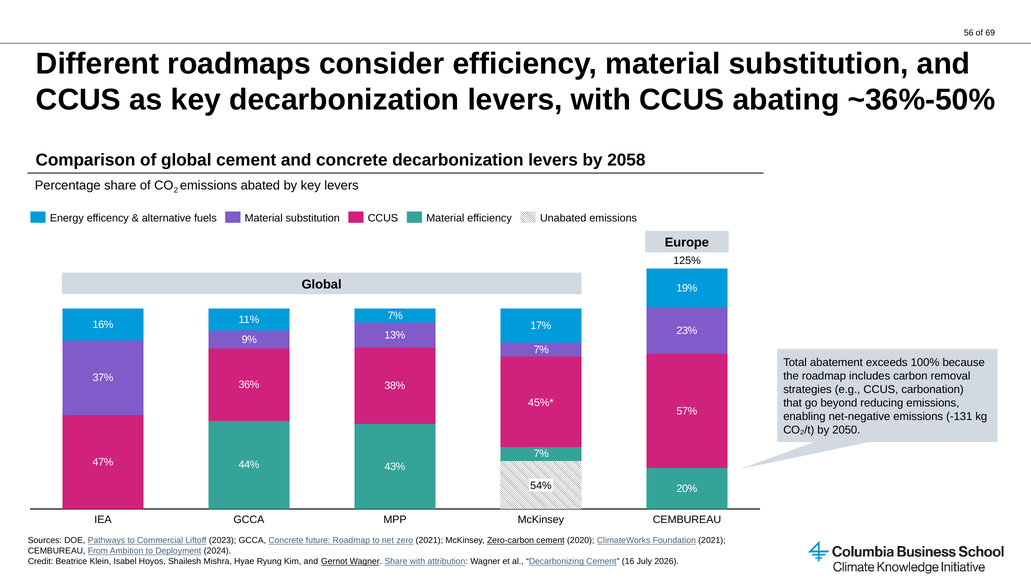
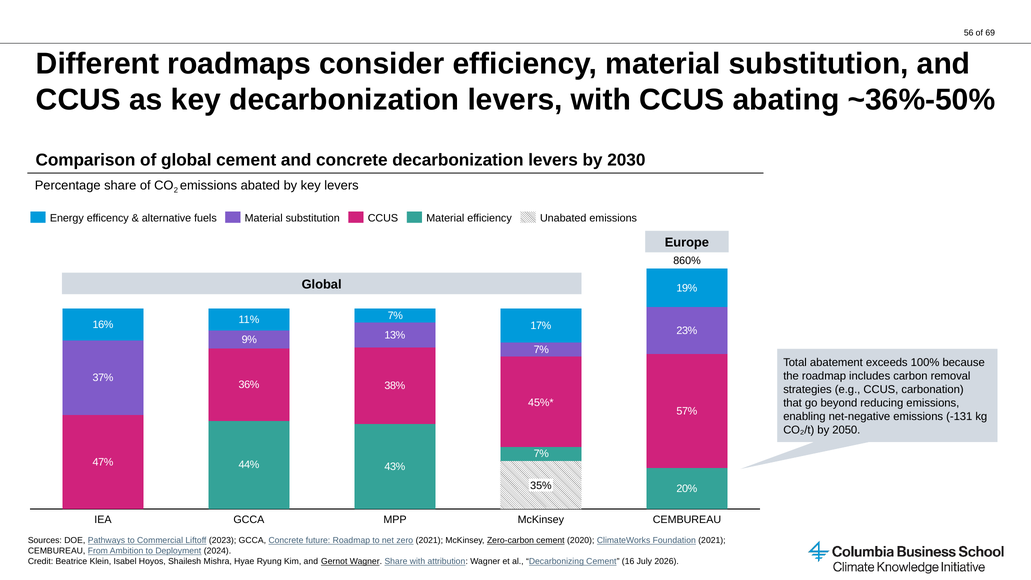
2058: 2058 -> 2030 (626, 160)
125%: 125% -> 860% (687, 261)
54%: 54% -> 35% (541, 486)
